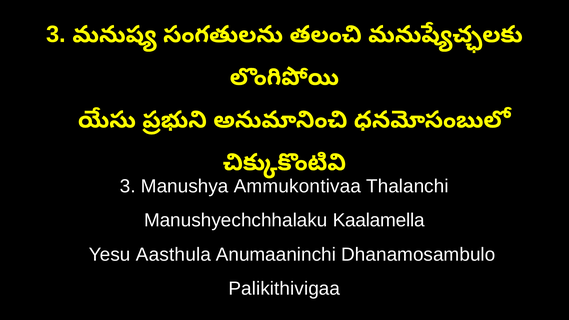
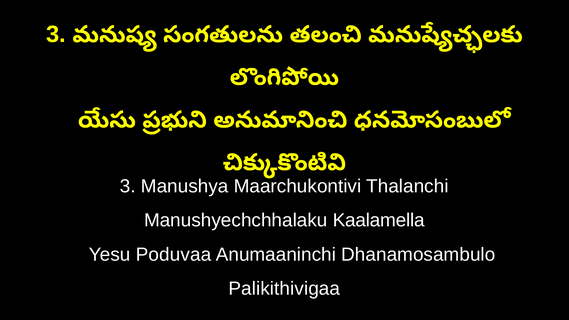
Ammukontivaa: Ammukontivaa -> Maarchukontivi (298, 186)
Aasthula: Aasthula -> Poduvaa (174, 255)
